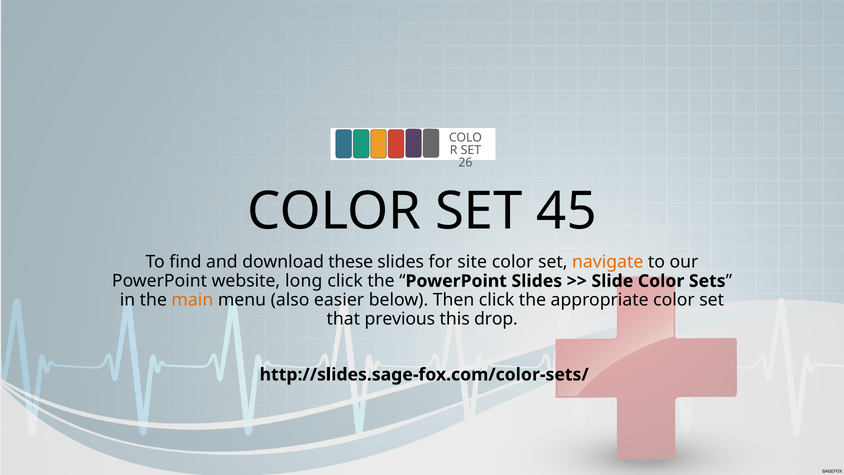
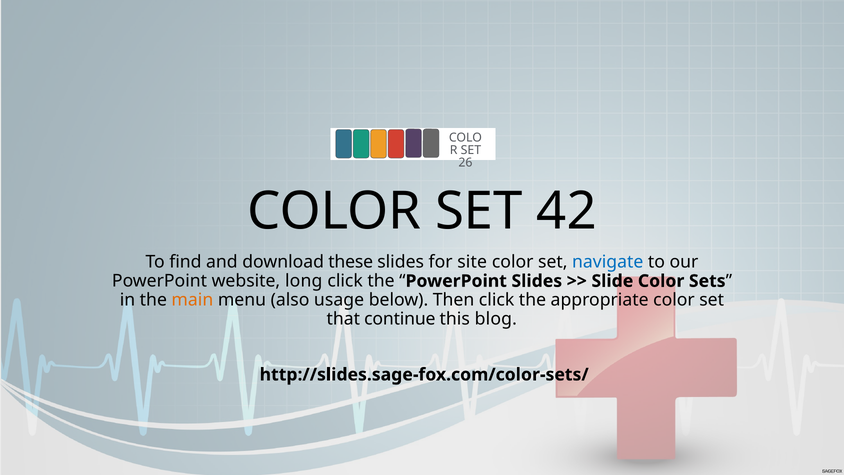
45: 45 -> 42 (567, 211)
navigate colour: orange -> blue (608, 262)
easier: easier -> usage (339, 300)
previous: previous -> continue (400, 319)
drop: drop -> blog (496, 319)
